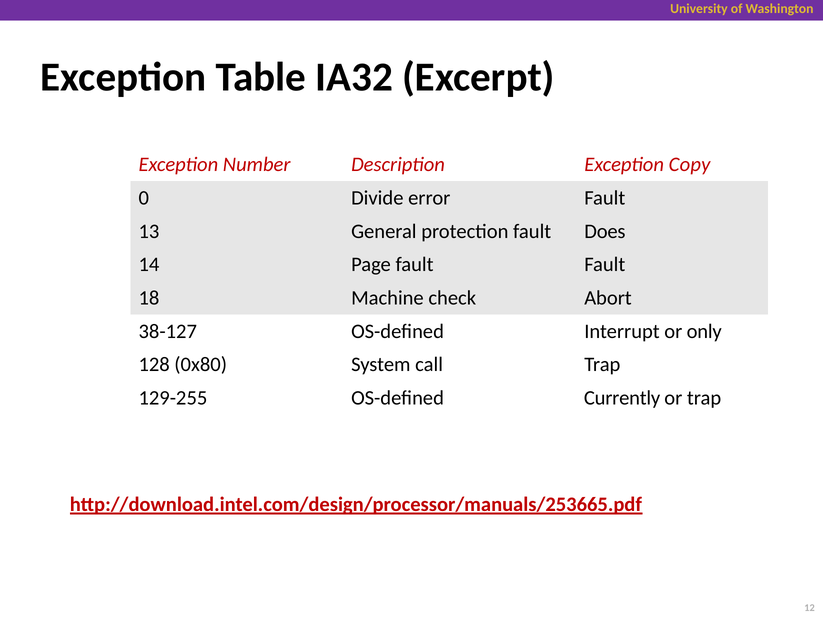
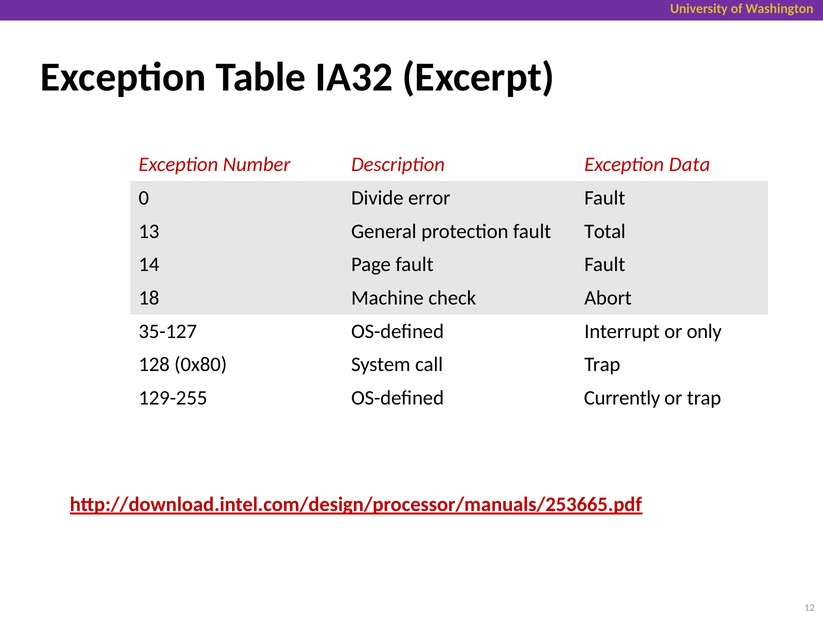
Copy: Copy -> Data (690, 165)
Does: Does -> Total (605, 231)
38-127: 38-127 -> 35-127 (168, 331)
